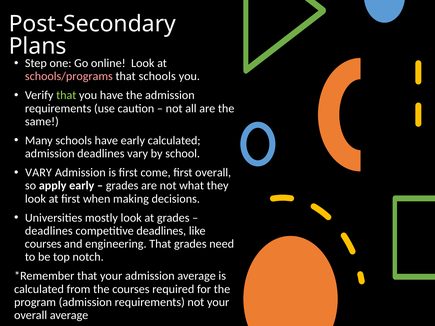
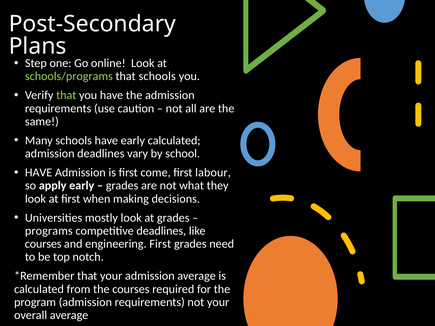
schools/programs colour: pink -> light green (69, 76)
VARY: VARY -> HAVE (39, 173)
first overall: overall -> labour (213, 173)
deadlines: deadlines -> programs (49, 231)
engineering That: That -> First (160, 244)
